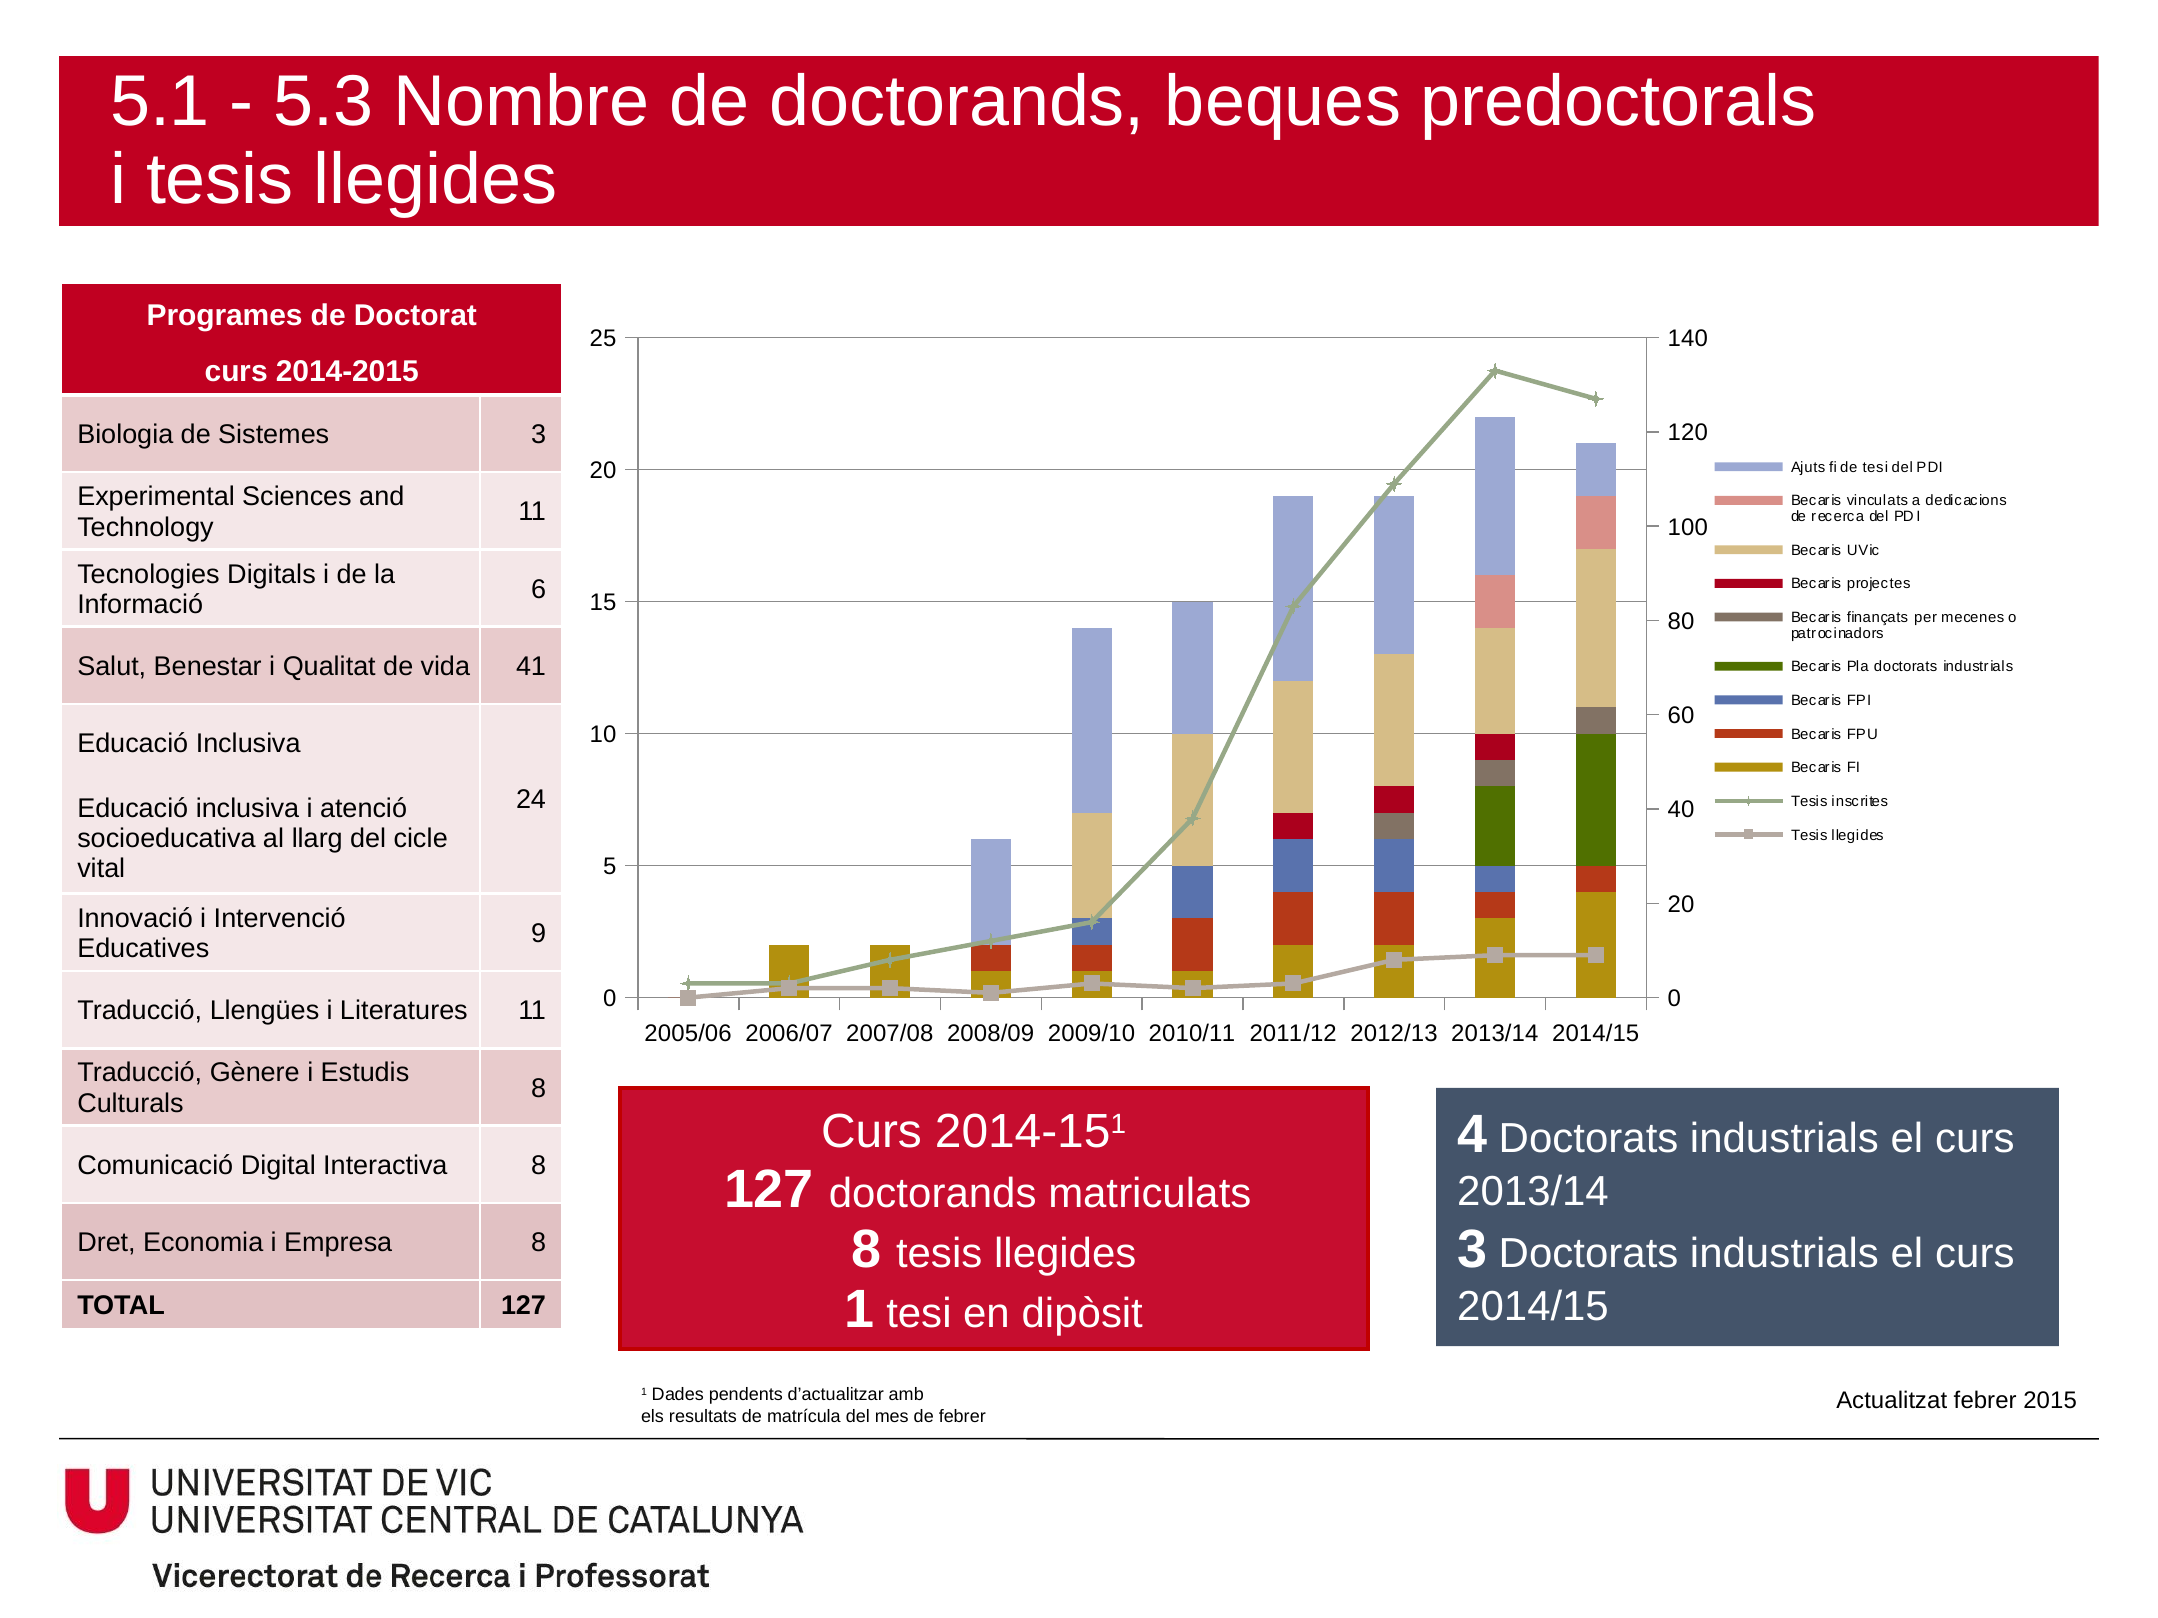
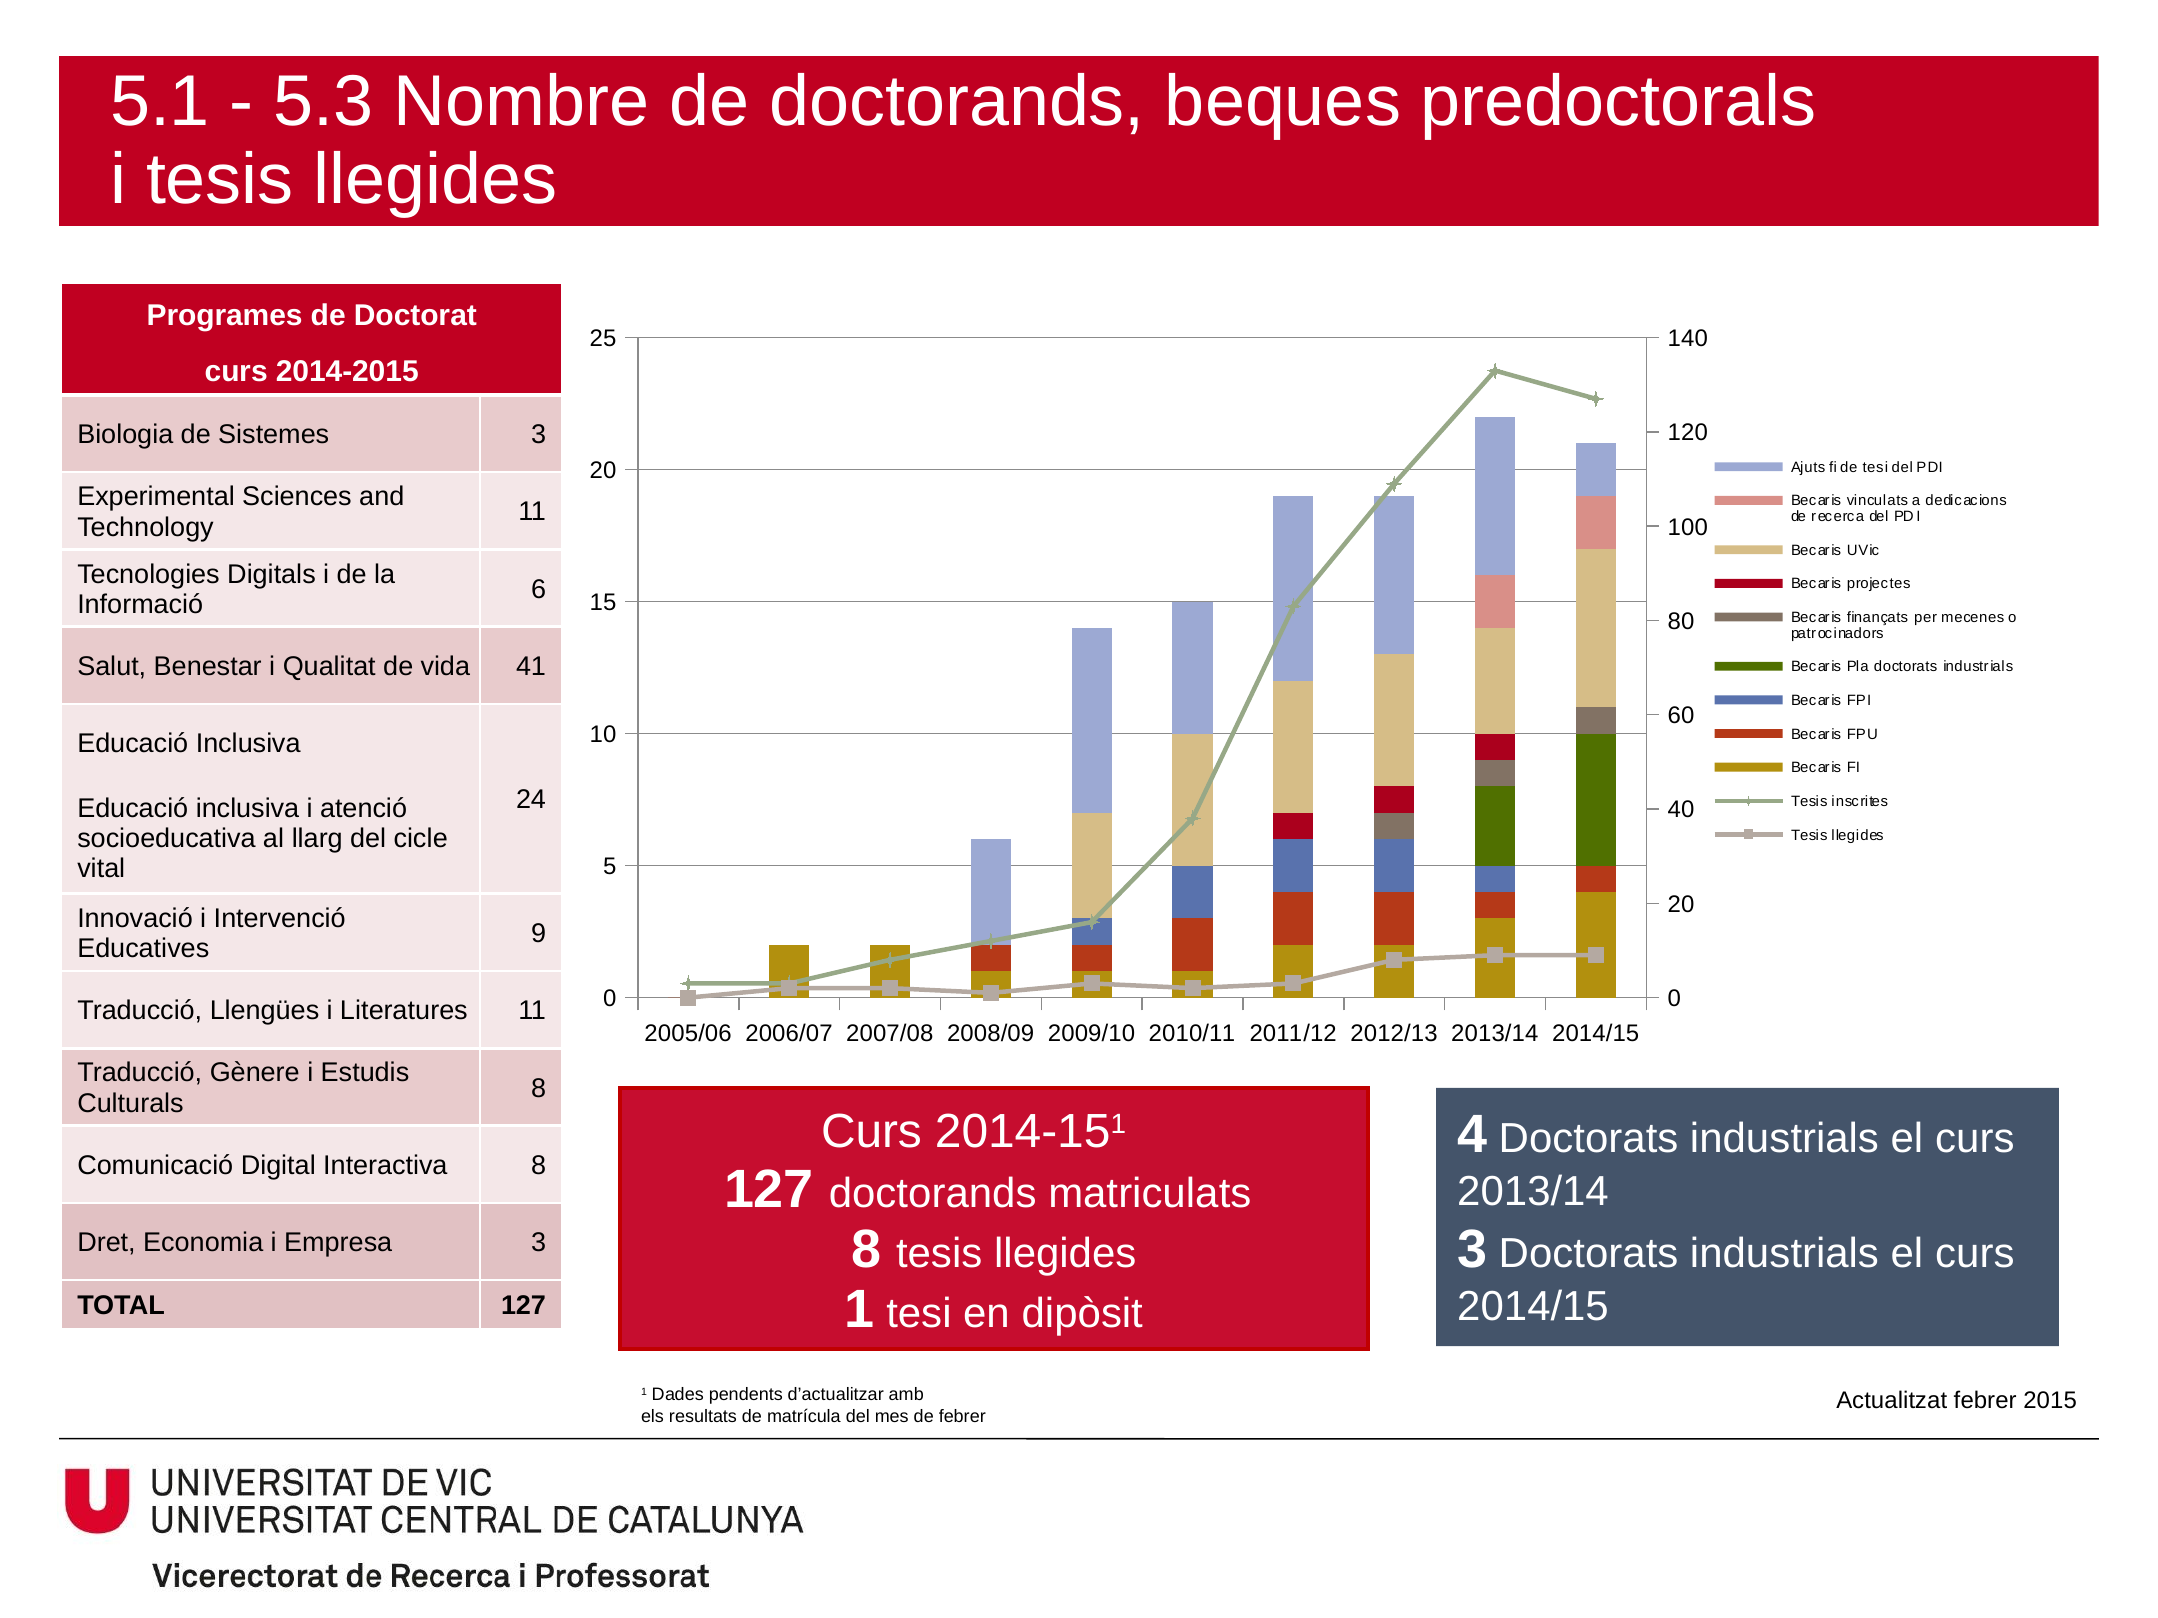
Empresa 8: 8 -> 3 (539, 1243)
